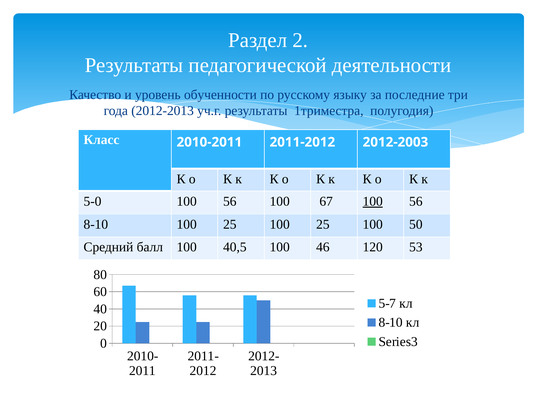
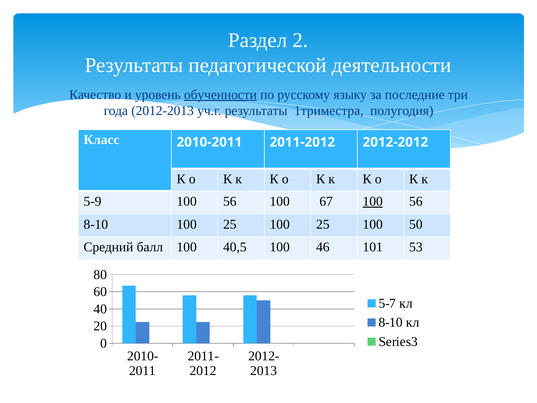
обученности underline: none -> present (220, 95)
2012-2003: 2012-2003 -> 2012-2012 (395, 142)
5-0: 5-0 -> 5-9 (92, 201)
120: 120 -> 101 (373, 247)
